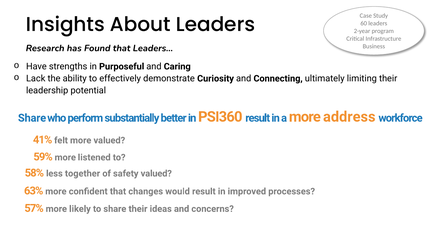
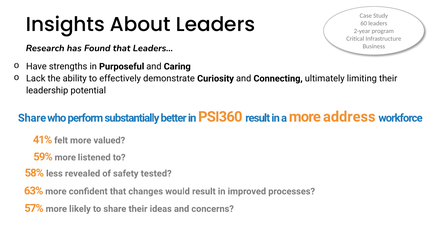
together: together -> revealed (83, 173)
safety valued: valued -> tested (156, 173)
